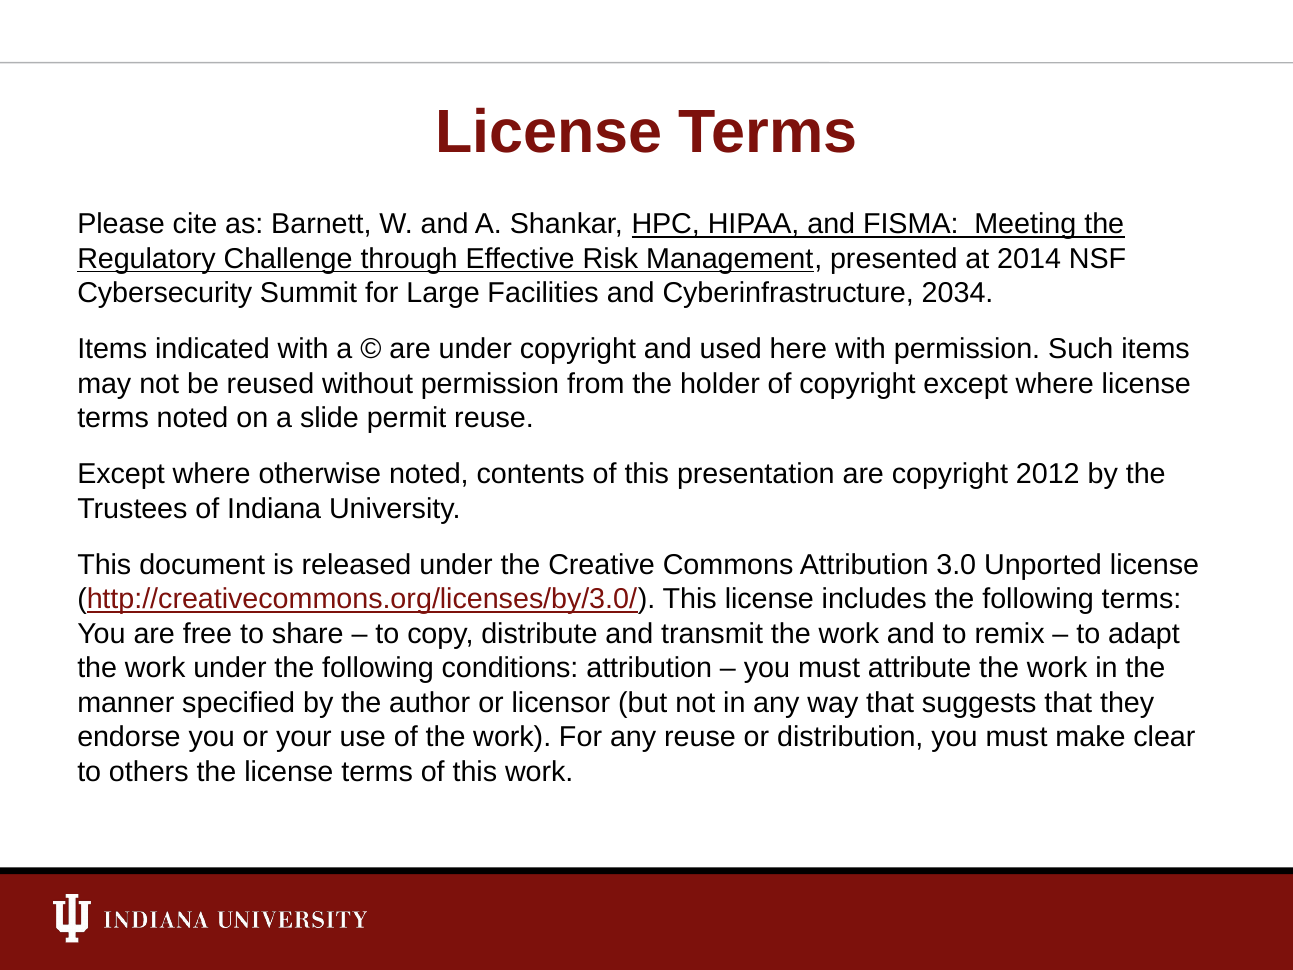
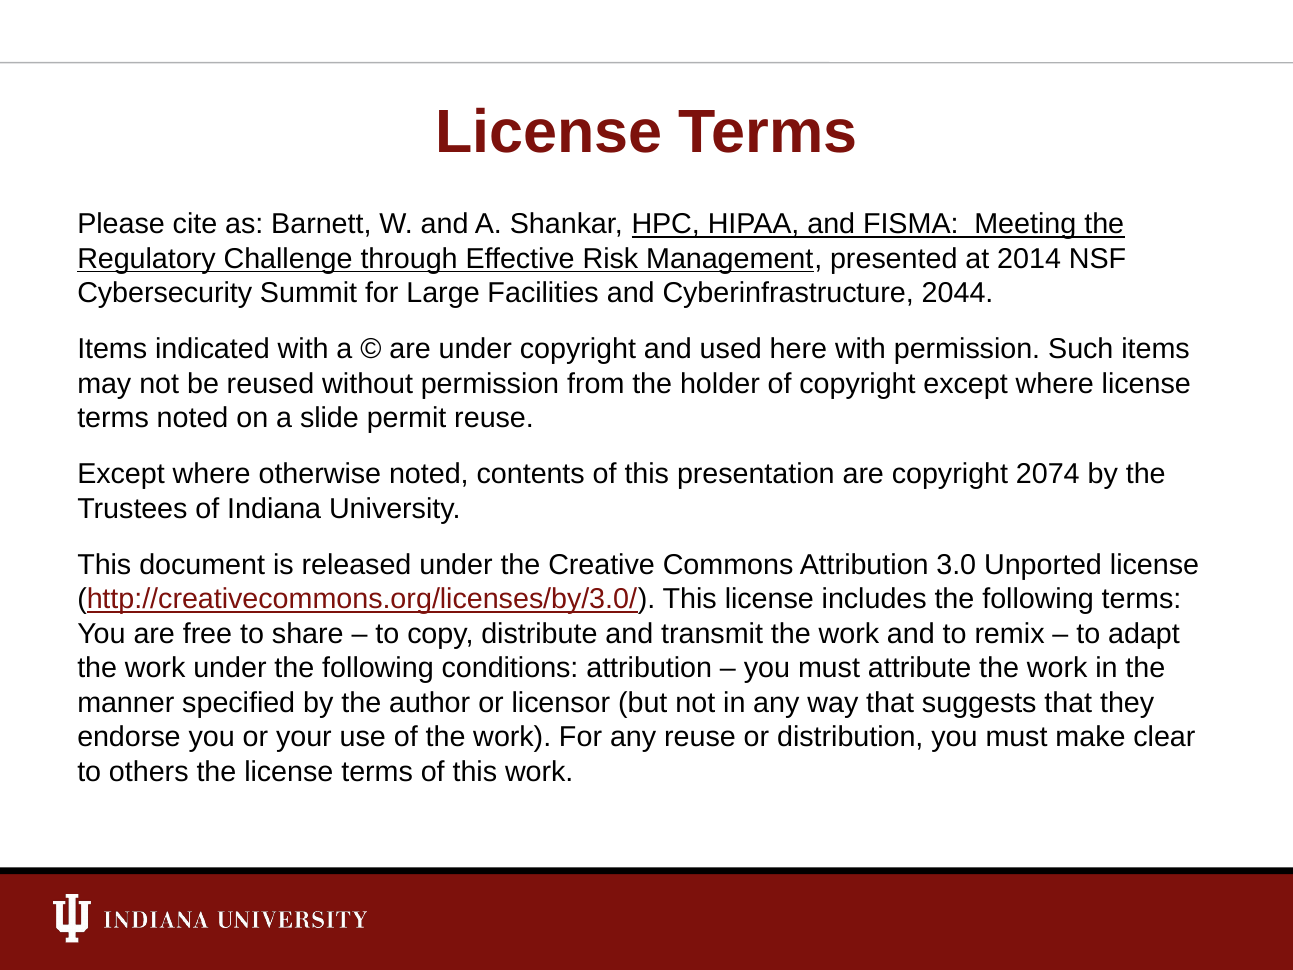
2034: 2034 -> 2044 (958, 293)
2012: 2012 -> 2074 (1048, 474)
